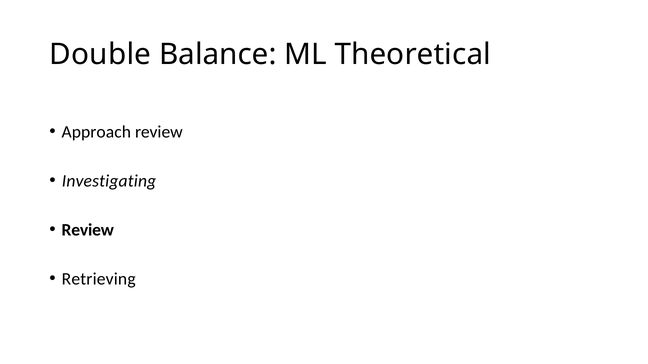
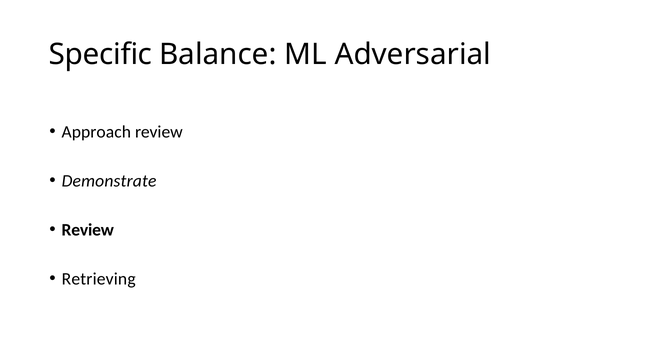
Double: Double -> Specific (101, 54)
Theoretical: Theoretical -> Adversarial (413, 54)
Investigating: Investigating -> Demonstrate (109, 181)
